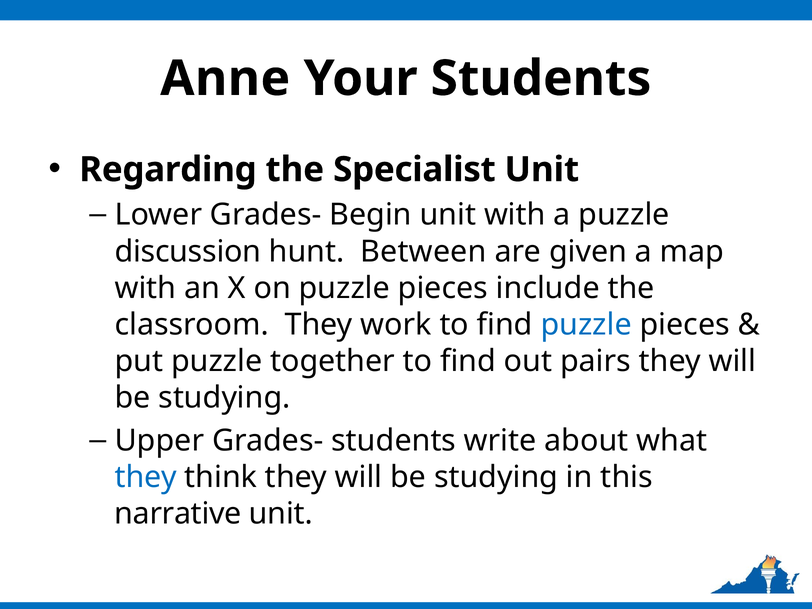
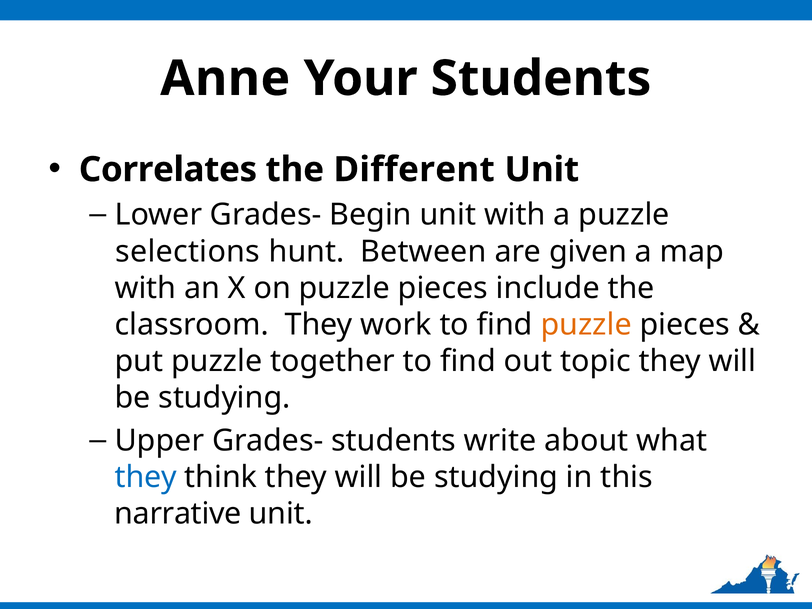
Regarding: Regarding -> Correlates (168, 170)
Specialist: Specialist -> Different (414, 170)
discussion: discussion -> selections (188, 251)
puzzle colour: blue -> orange (586, 325)
pairs: pairs -> topic (595, 361)
